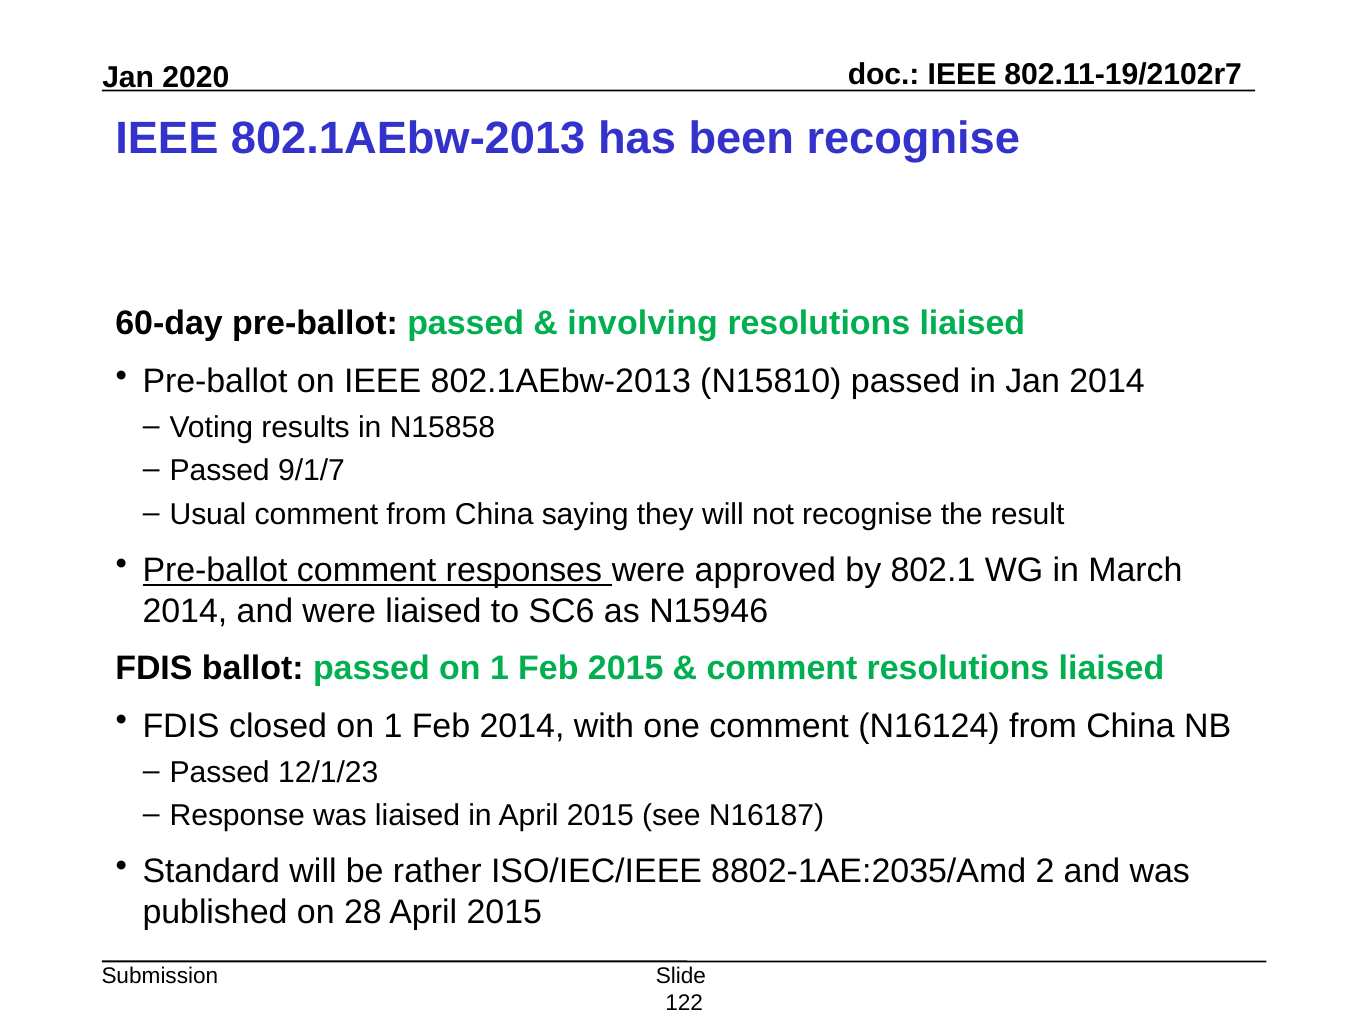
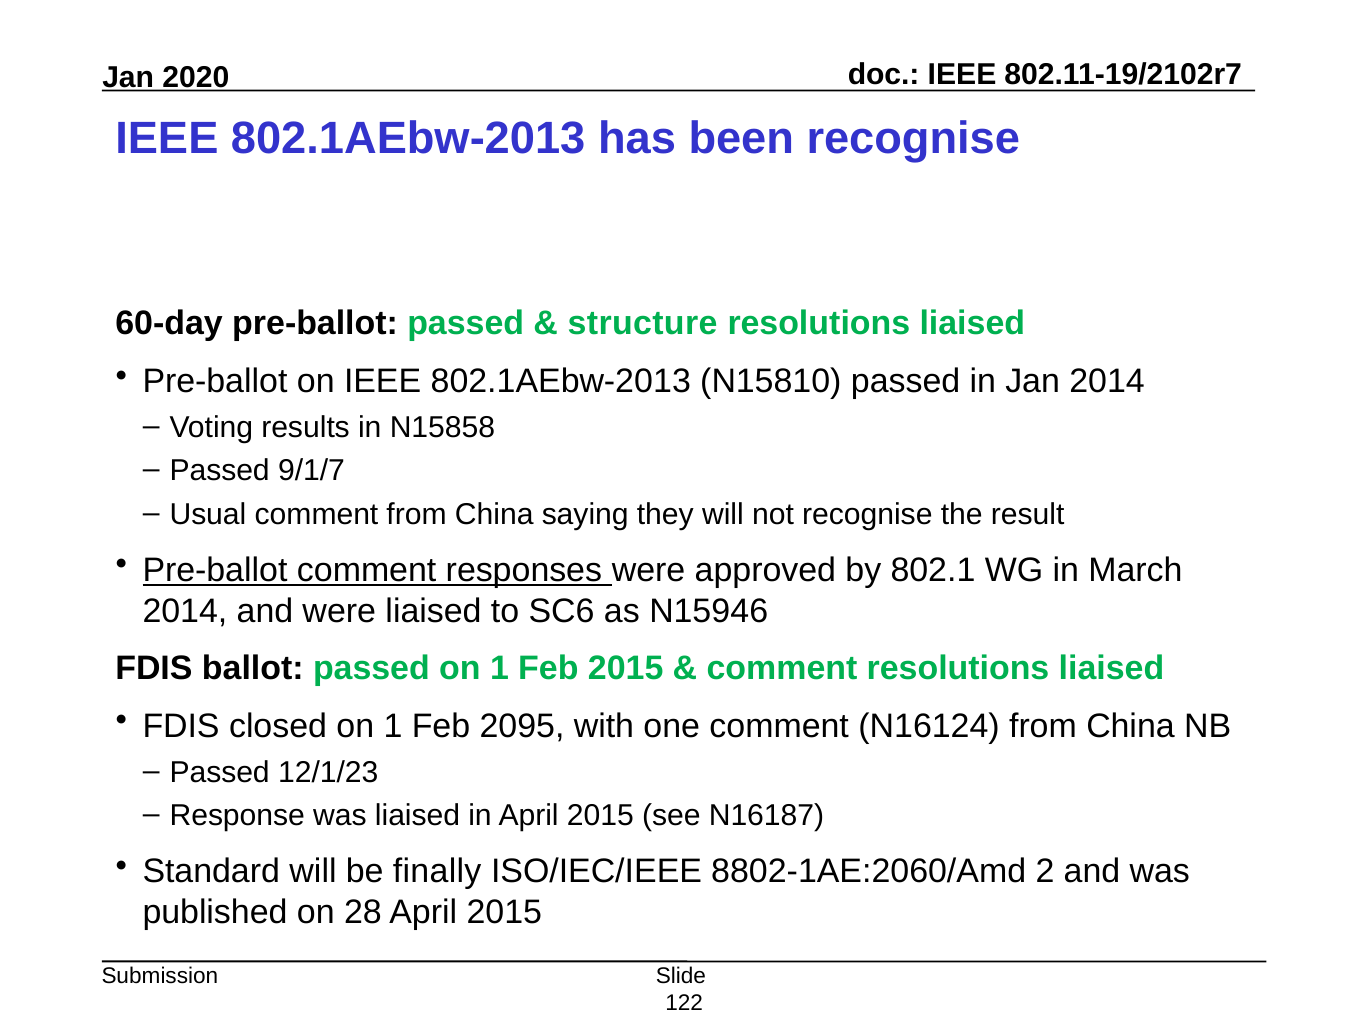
involving: involving -> structure (643, 324)
Feb 2014: 2014 -> 2095 (522, 726)
rather: rather -> finally (437, 871)
8802-1AE:2035/Amd: 8802-1AE:2035/Amd -> 8802-1AE:2060/Amd (869, 871)
